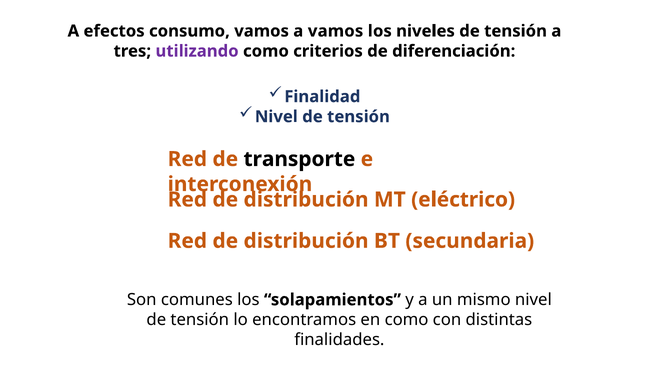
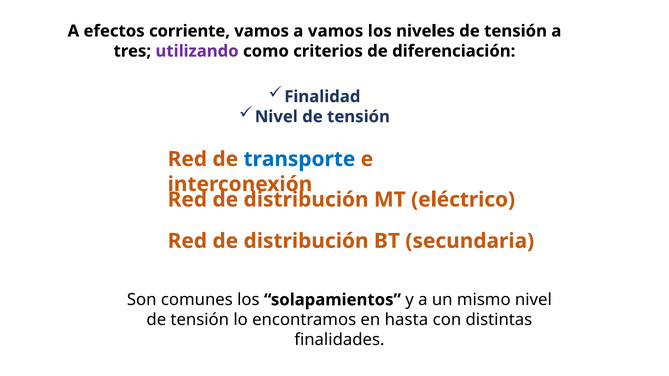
consumo: consumo -> corriente (189, 31)
transporte colour: black -> blue (299, 159)
en como: como -> hasta (406, 320)
